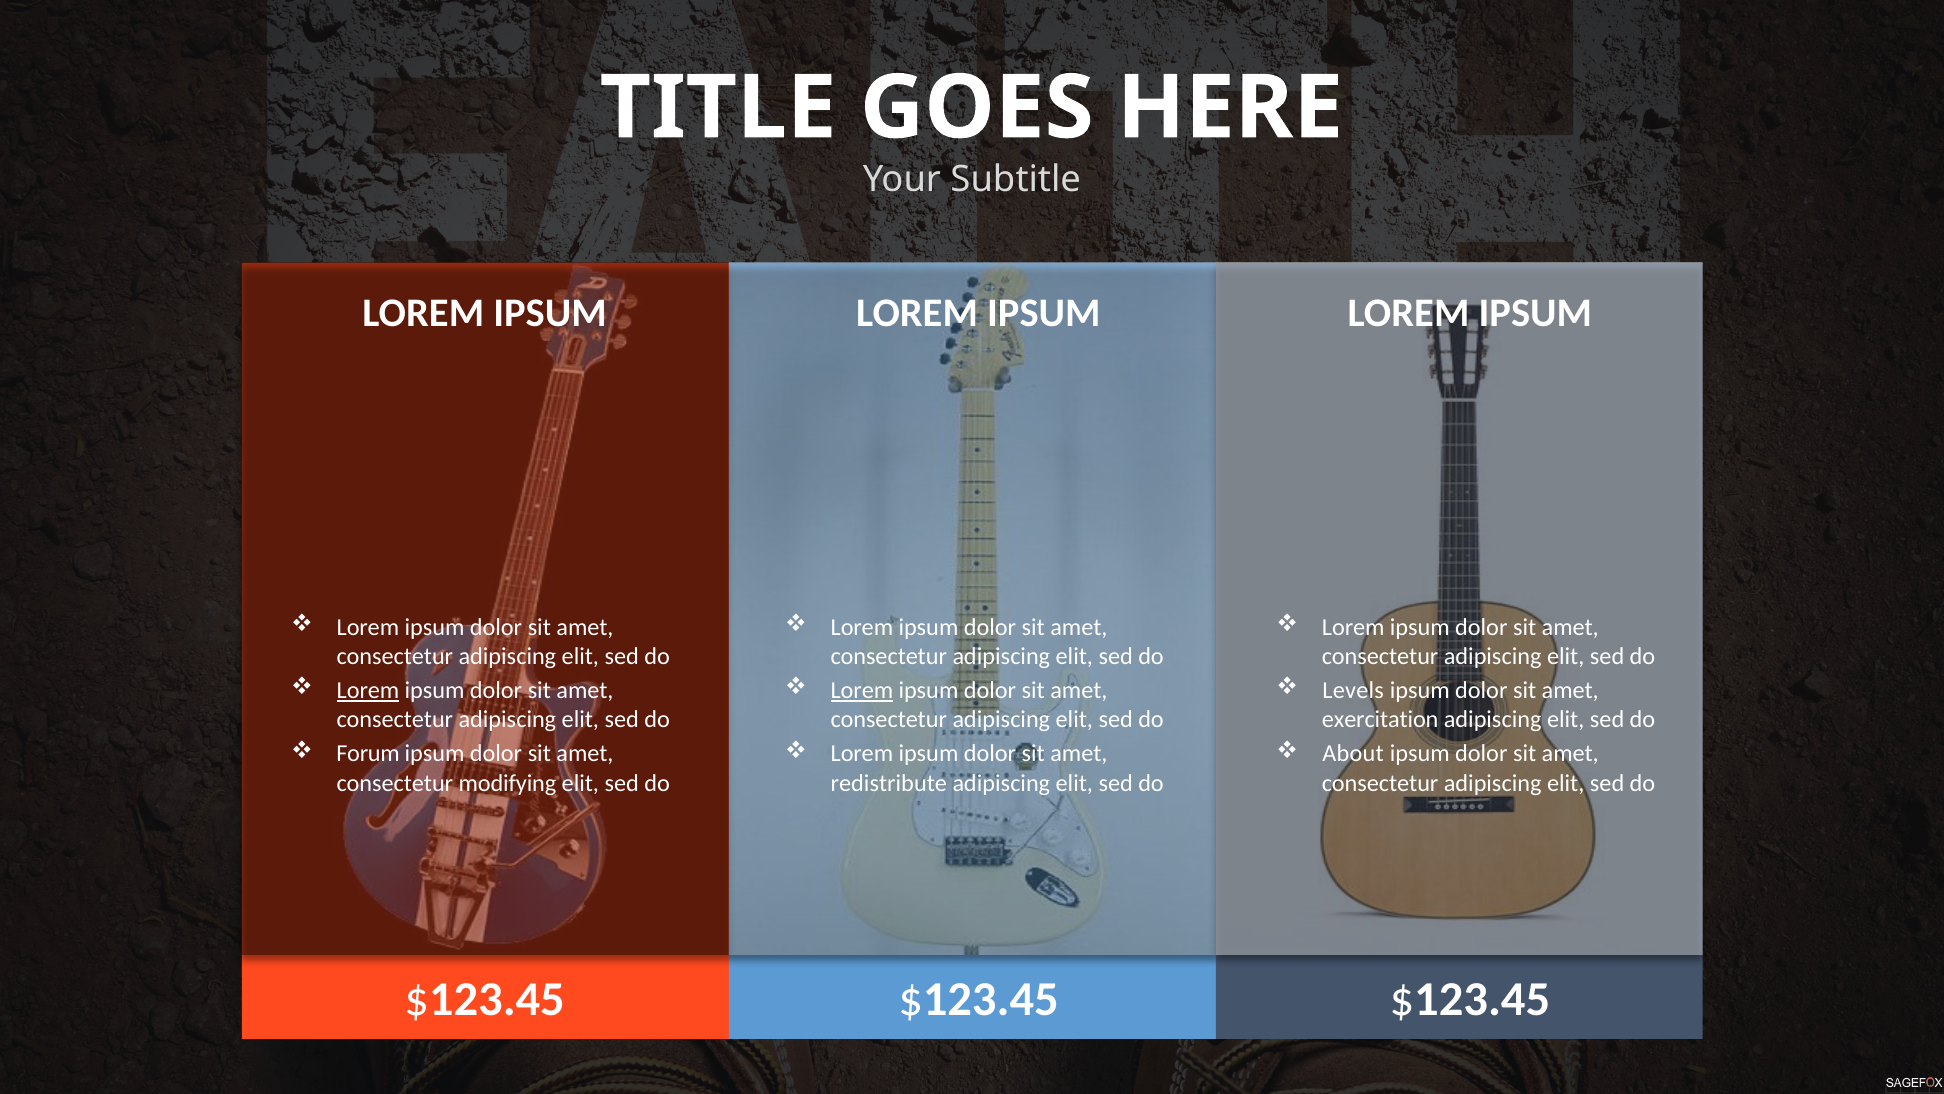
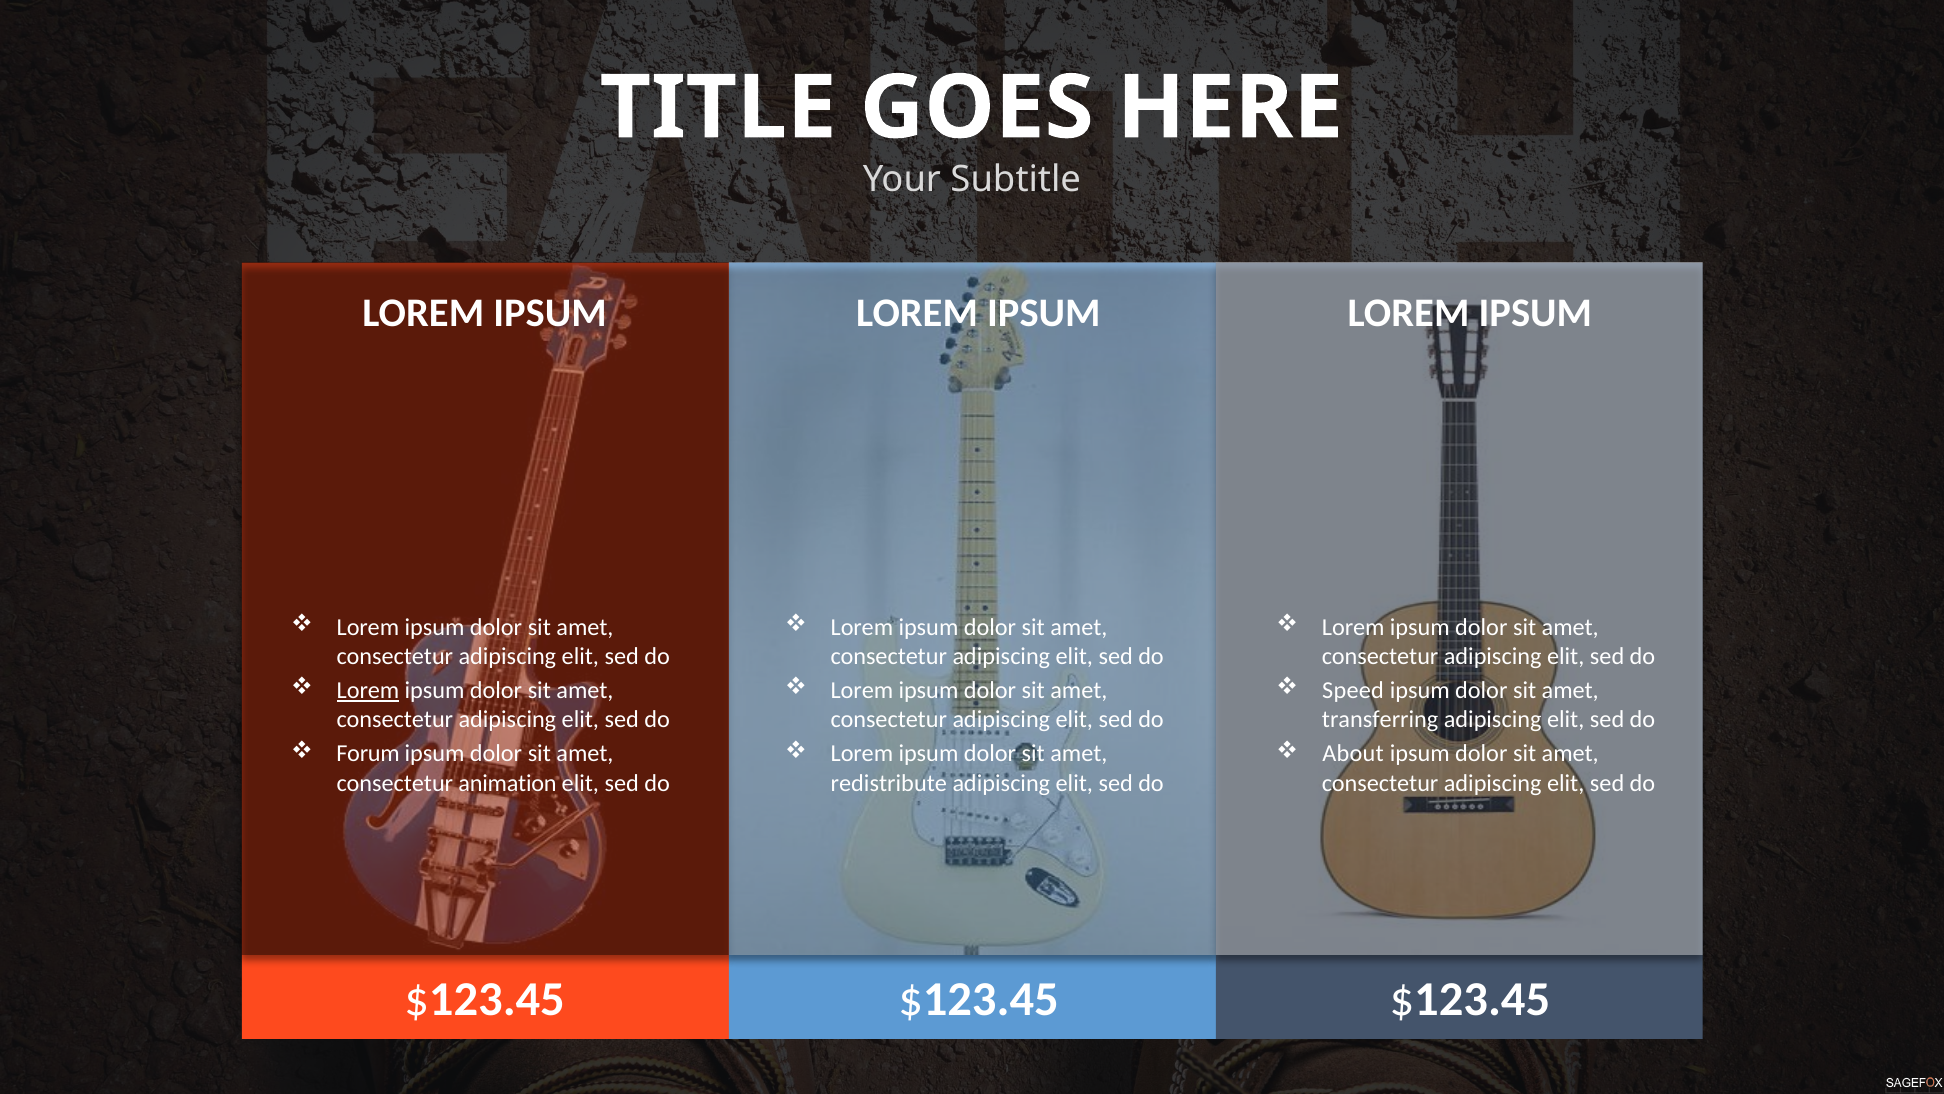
Lorem underline: present -> none (862, 690)
Levels: Levels -> Speed (1353, 690)
exercitation: exercitation -> transferring (1380, 720)
modifying: modifying -> animation (508, 783)
